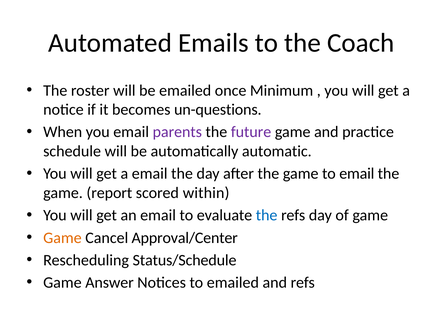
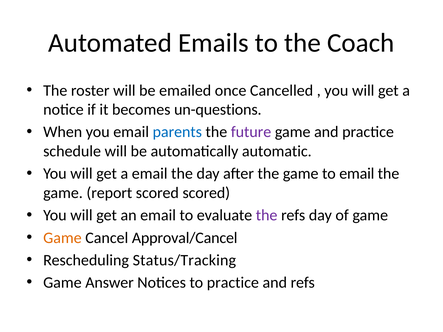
Minimum: Minimum -> Cancelled (282, 90)
parents colour: purple -> blue (177, 132)
scored within: within -> scored (206, 193)
the colour: blue -> purple (267, 215)
Approval/Center: Approval/Center -> Approval/Cancel (185, 238)
Status/Schedule: Status/Schedule -> Status/Tracking (184, 260)
to emailed: emailed -> practice (233, 283)
